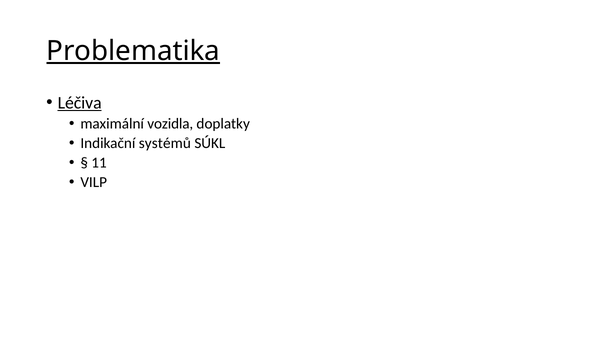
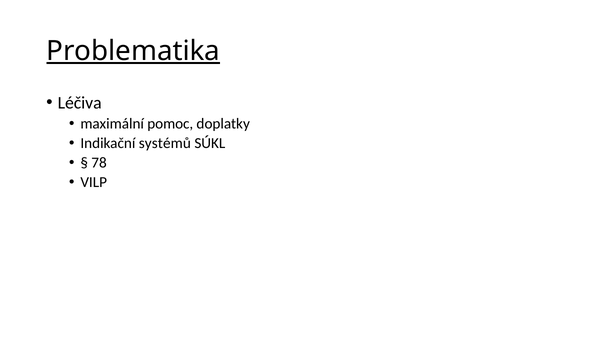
Léčiva underline: present -> none (80, 103)
vozidla: vozidla -> pomoc (170, 124)
11: 11 -> 78 (99, 163)
